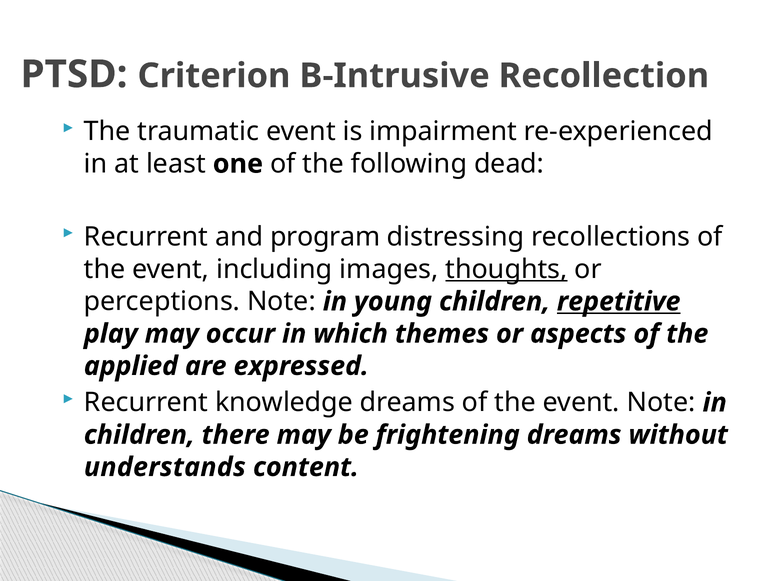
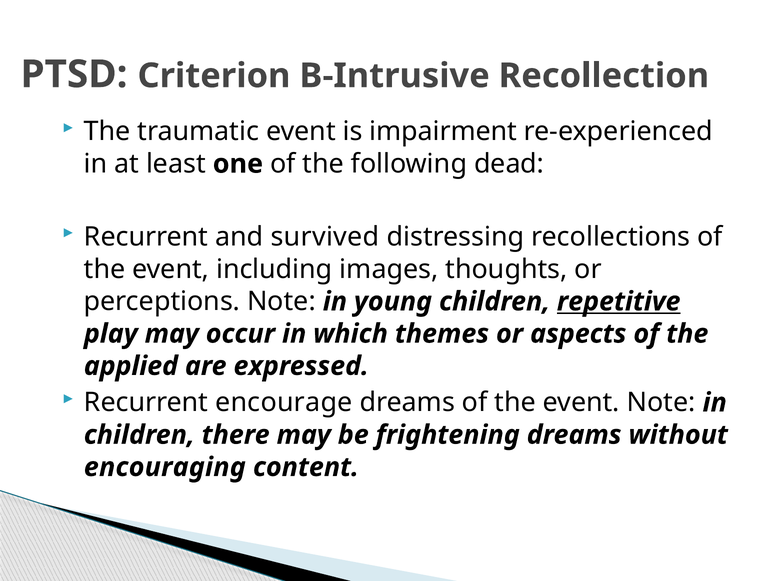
program: program -> survived (325, 237)
thoughts underline: present -> none (506, 269)
knowledge: knowledge -> encourage (284, 403)
understands: understands -> encouraging (165, 467)
